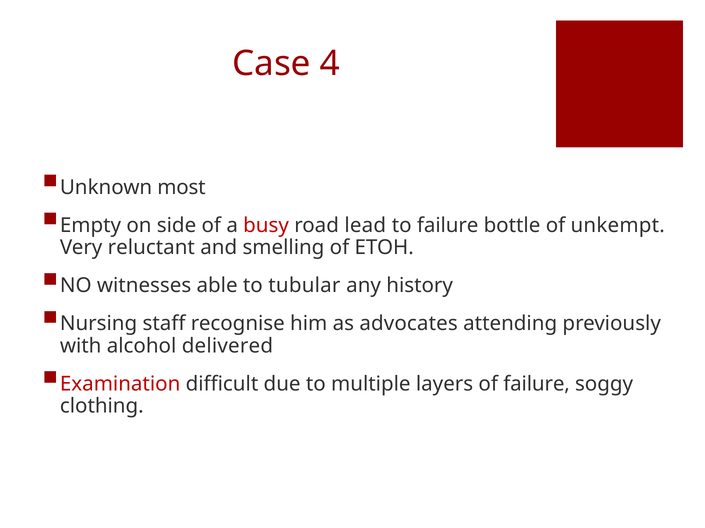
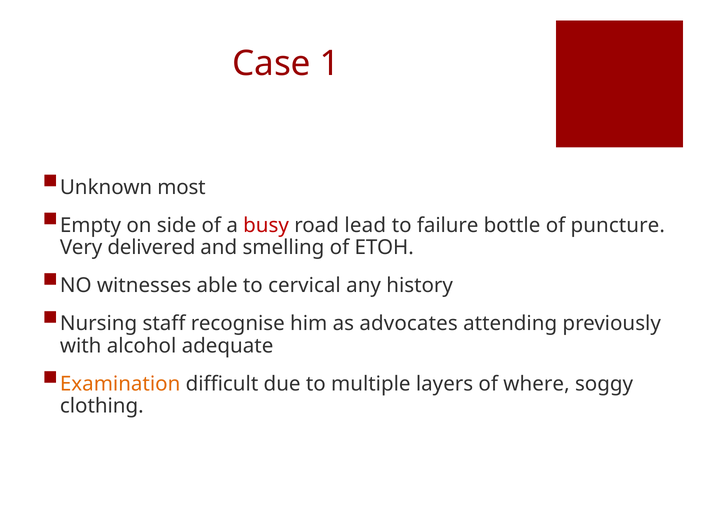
4: 4 -> 1 (330, 64)
unkempt: unkempt -> puncture (618, 226)
reluctant: reluctant -> delivered (151, 248)
tubular: tubular -> cervical (304, 286)
delivered: delivered -> adequate (228, 346)
Examination colour: red -> orange (120, 384)
of failure: failure -> where (536, 384)
